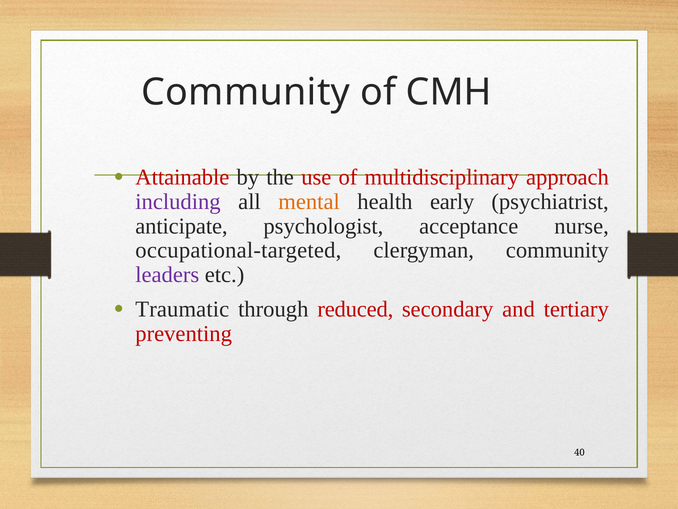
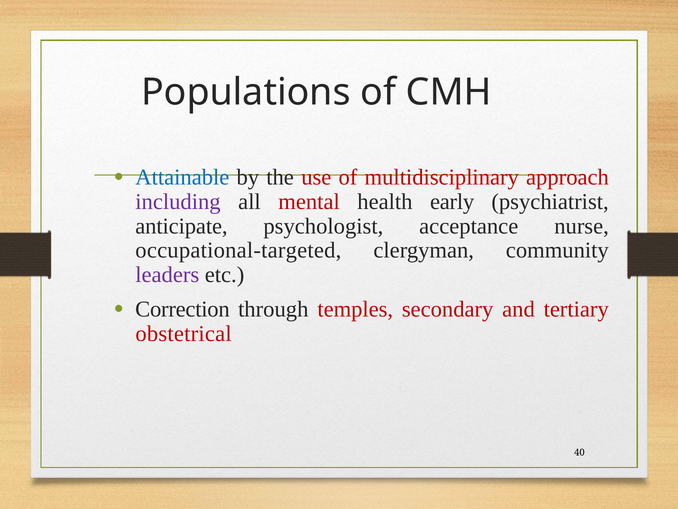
Community: Community -> Populations (246, 92)
Attainable colour: red -> blue (182, 177)
mental colour: orange -> red (309, 201)
Traumatic: Traumatic -> Correction (182, 309)
reduced: reduced -> temples (355, 309)
preventing: preventing -> obstetrical (184, 334)
